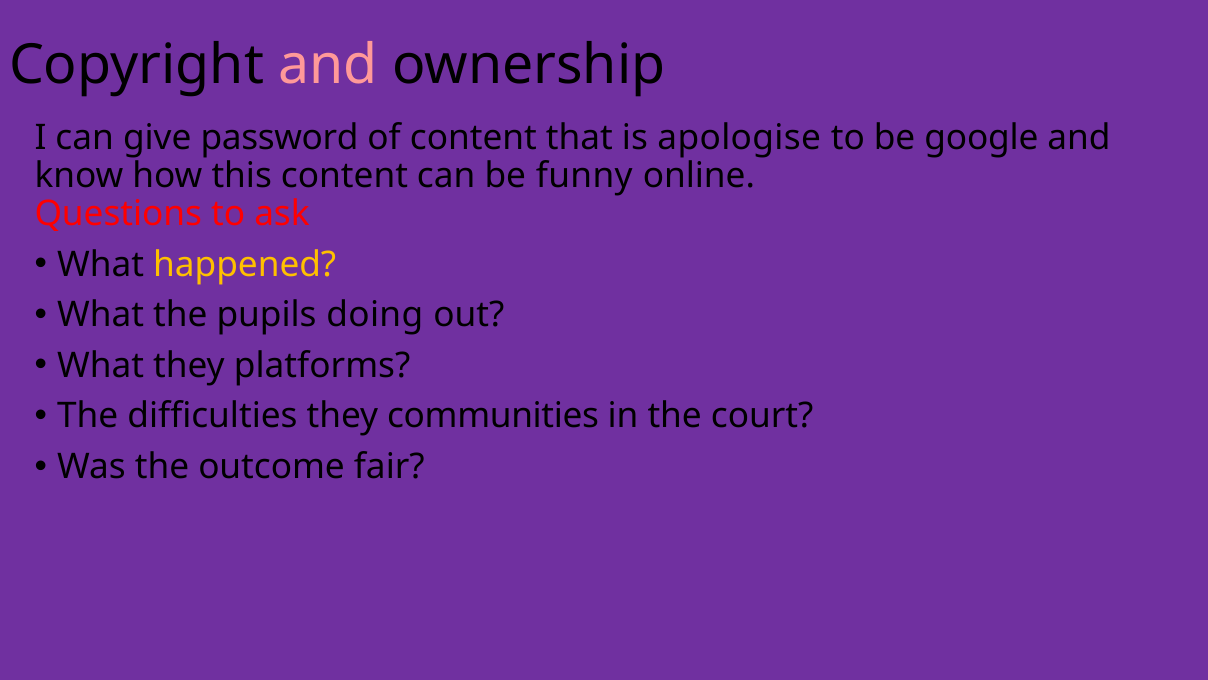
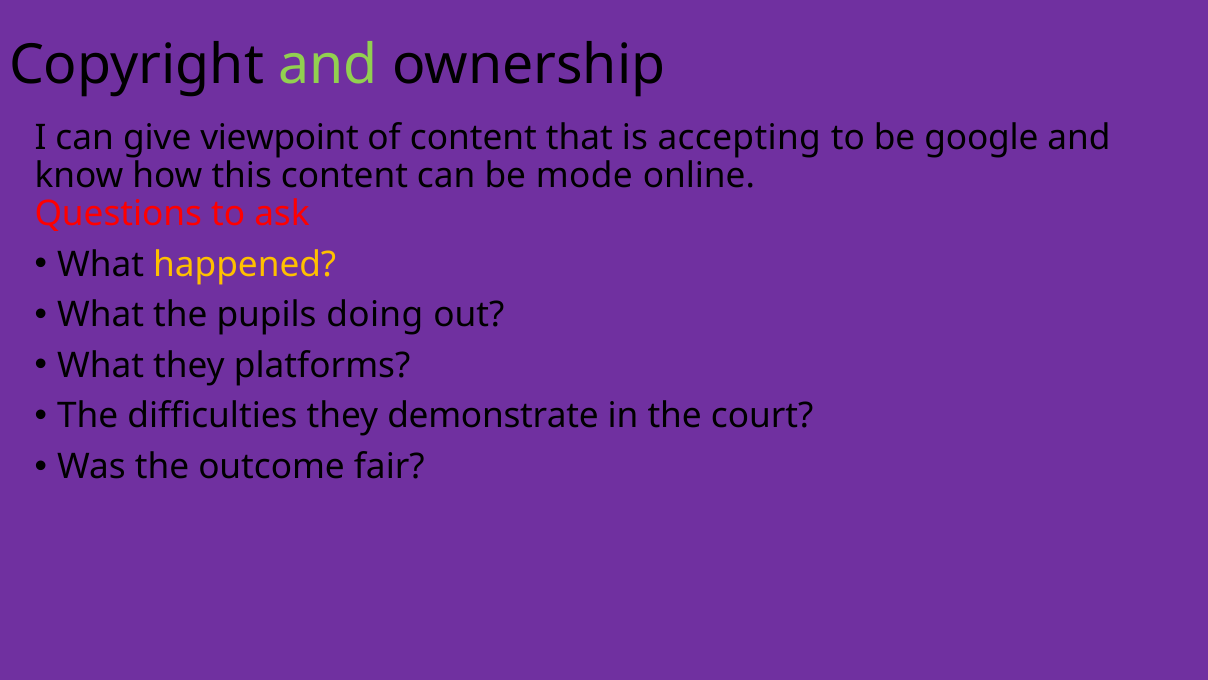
and colour: pink -> light green (328, 65)
password: password -> viewpoint (280, 138)
apologise: apologise -> accepting (739, 138)
funny: funny -> mode (584, 176)
communities: communities -> demonstrate (493, 416)
